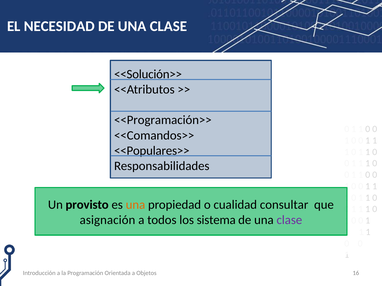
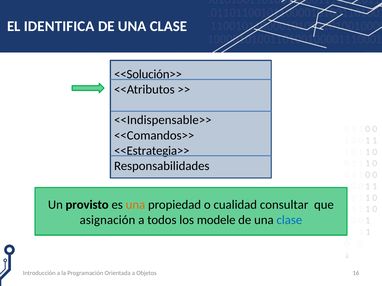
NECESIDAD: NECESIDAD -> IDENTIFICA (59, 26)
<<Programación>>: <<Programación>> -> <<Indispensable>> (163, 120)
<<Populares>>: <<Populares>> -> <<Estrategia>> (152, 151)
sistema: sistema -> modele (216, 220)
clase colour: purple -> blue (289, 220)
